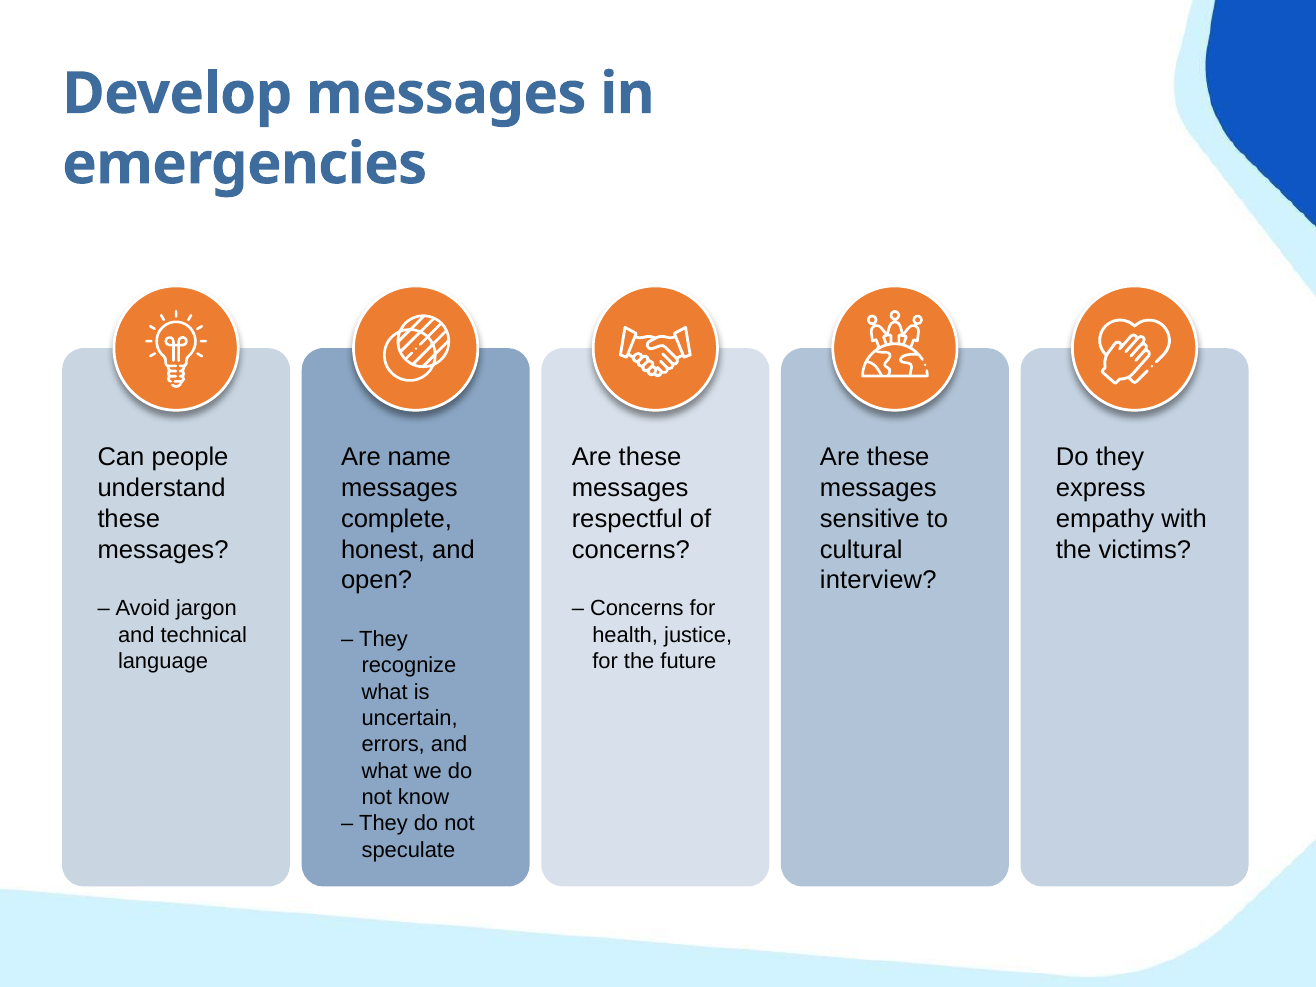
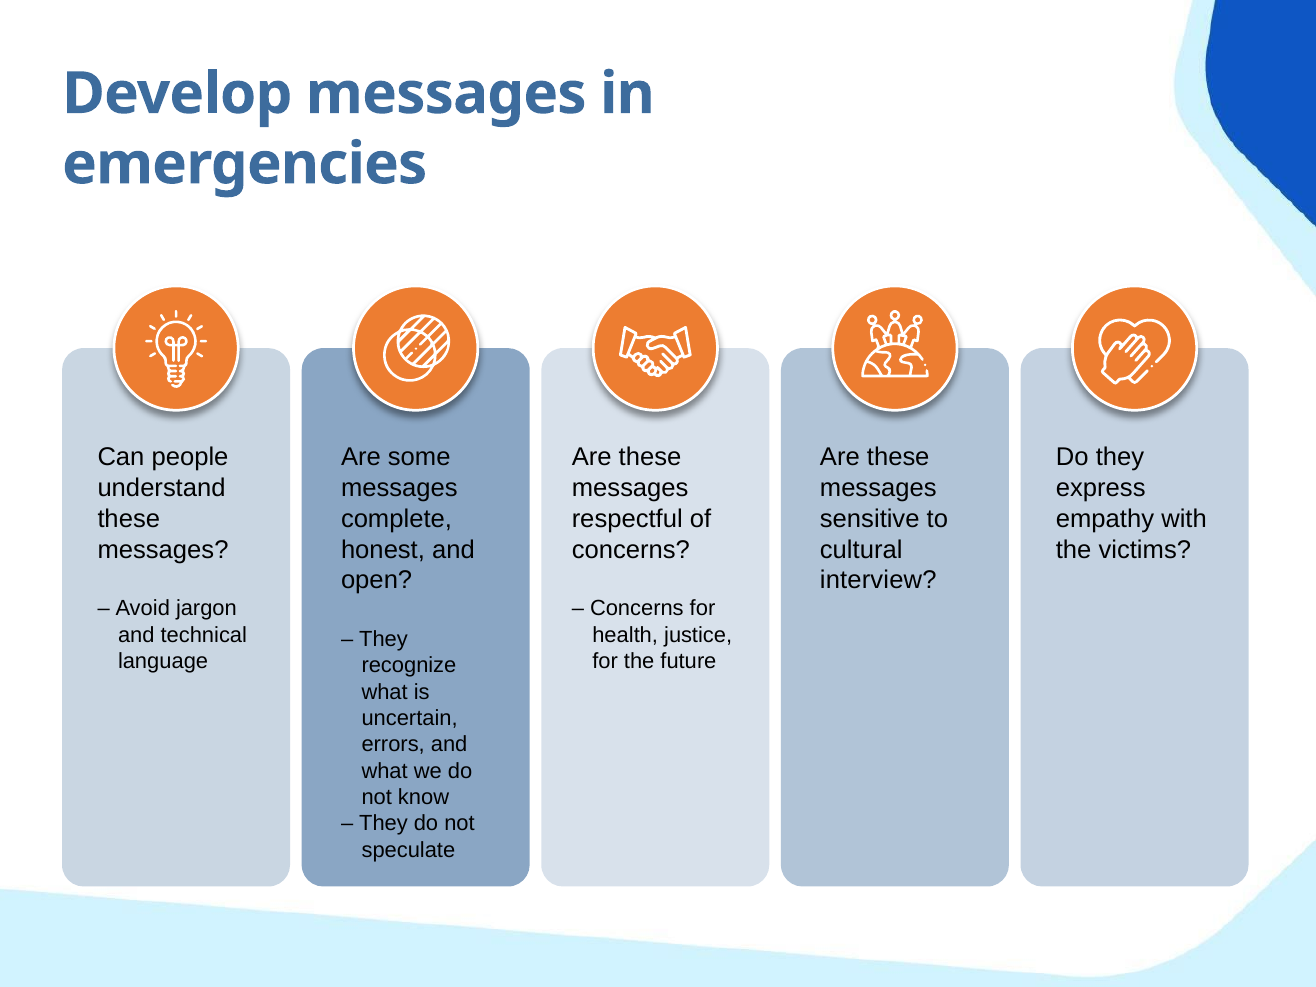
name: name -> some (419, 457)
